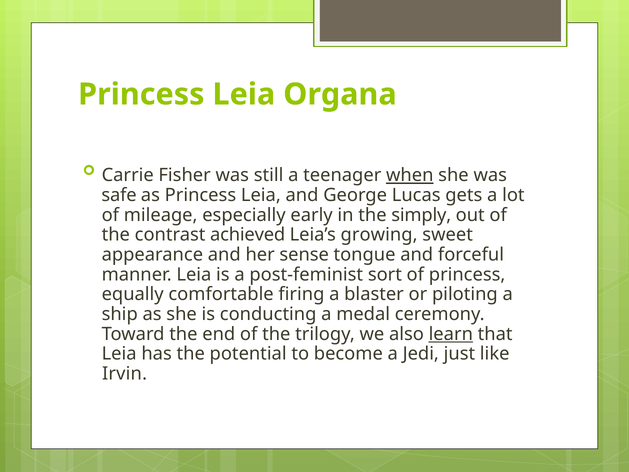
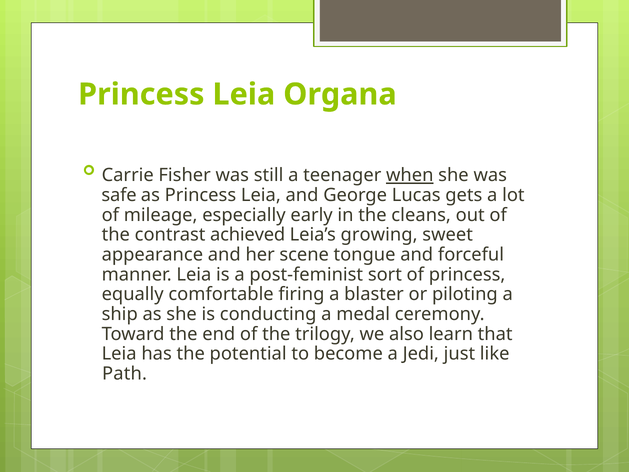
simply: simply -> cleans (421, 215)
sense: sense -> scene (304, 255)
learn underline: present -> none (451, 334)
Irvin: Irvin -> Path (125, 373)
